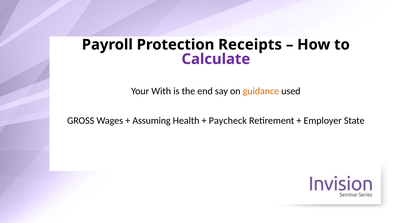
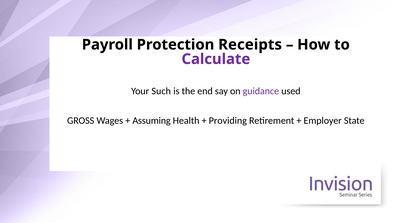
With: With -> Such (161, 91)
guidance colour: orange -> purple (261, 91)
Paycheck: Paycheck -> Providing (228, 121)
